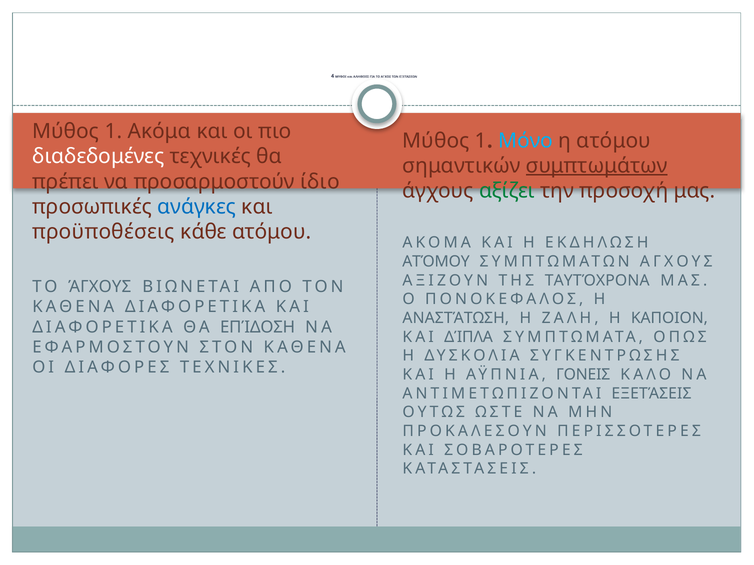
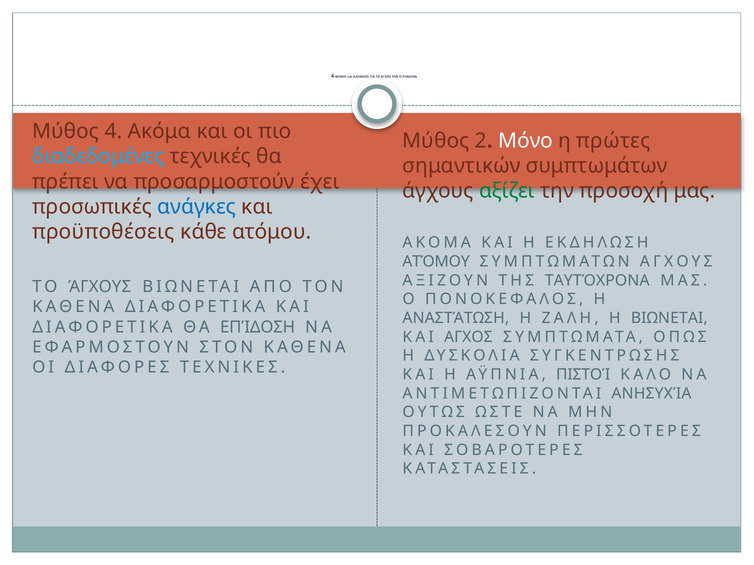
1: 1 -> 4 (113, 132)
1: 1 -> 2 (481, 141)
Μόνο colour: light blue -> white (526, 141)
η ατόμου: ατόμου -> πρώτες (614, 141)
διαδεδομένες colour: white -> light blue (98, 157)
συμπτωμάτων underline: present -> none (597, 166)
ίδιο: ίδιο -> έχει (320, 182)
Η ΚΑΠΟΙΟΝ: ΚΑΠΟΙΟΝ -> ΒΙΩΝΕΤΑΙ (669, 318)
ΚΑΙ ΔΊΠΛΑ: ΔΊΠΛΑ -> ΑΓΧΟΣ (468, 337)
ΓΟΝΕΙΣ: ΓΟΝΕΙΣ -> ΠΙΣΤΟΊ (583, 375)
ΕΞΕΤΆΣΕΙΣ: ΕΞΕΤΆΣΕΙΣ -> ΑΝΗΣΥΧΊΑ (651, 394)
